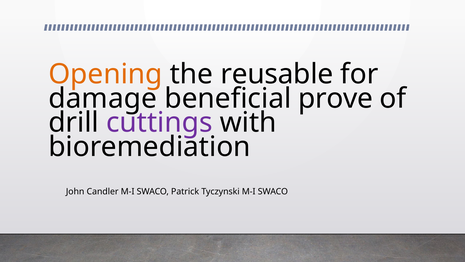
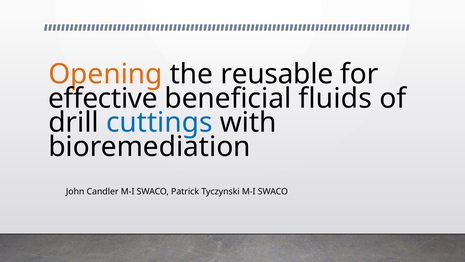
damage: damage -> effective (103, 98)
prove: prove -> fluids (335, 98)
cuttings colour: purple -> blue (159, 122)
